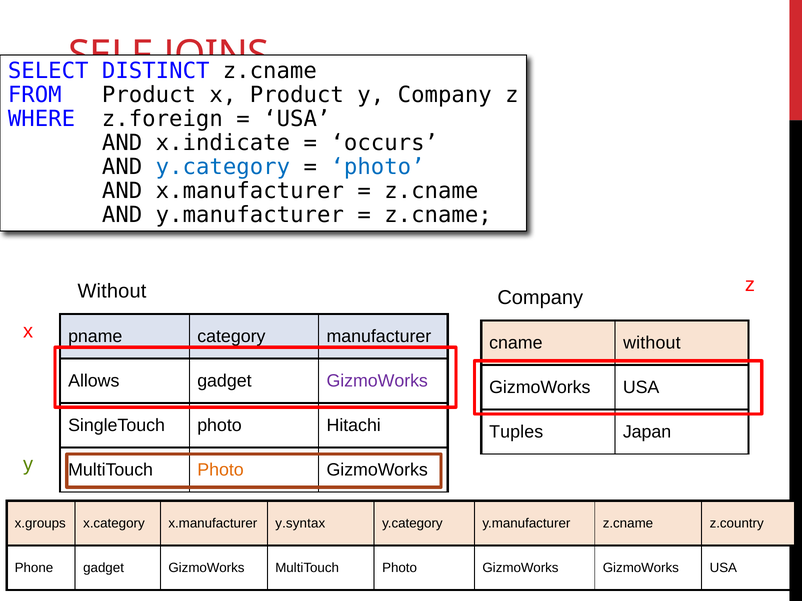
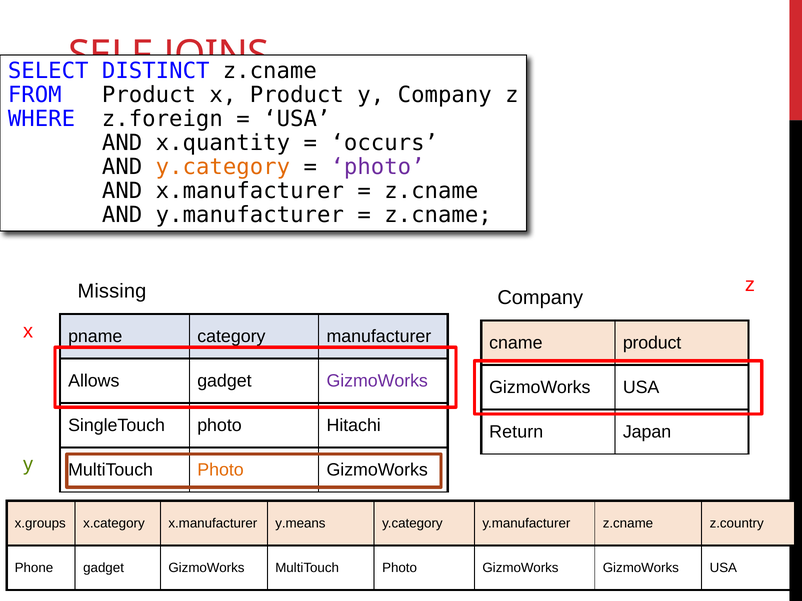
x.indicate: x.indicate -> x.quantity (223, 143)
y.category colour: blue -> orange (223, 167)
photo colour: blue -> purple (378, 167)
Without: Without -> Missing (112, 291)
cname without: without -> product (652, 343)
Tuples: Tuples -> Return (516, 432)
y.syntax: y.syntax -> y.means (300, 524)
